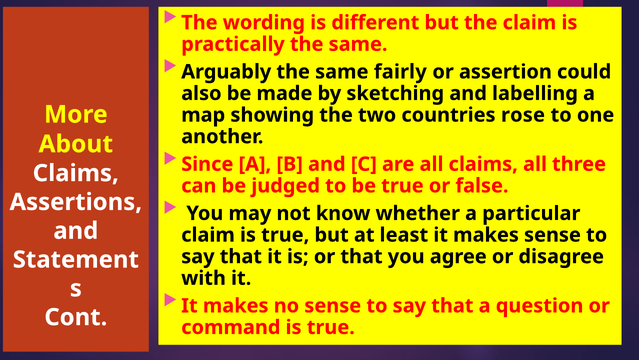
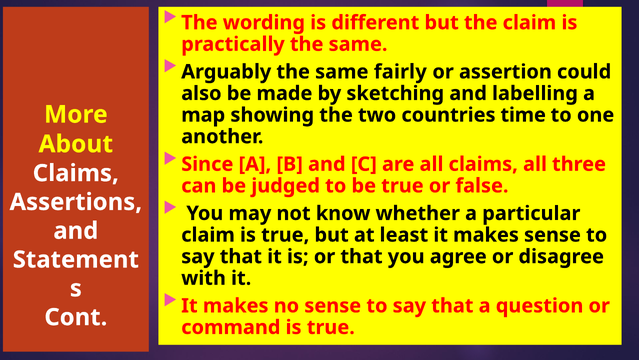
rose: rose -> time (523, 115)
